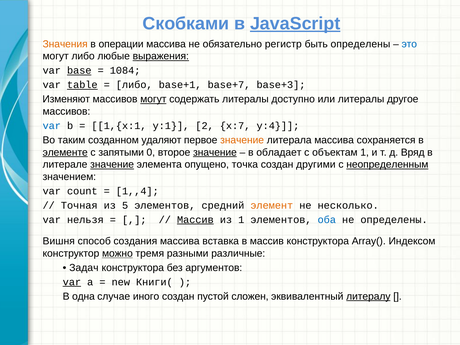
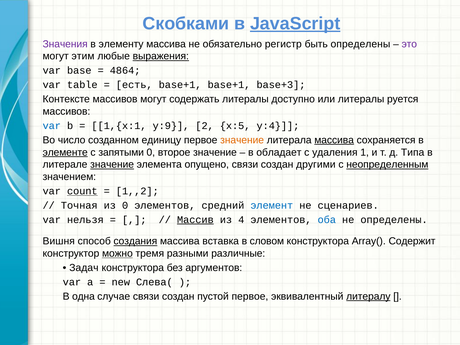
Значения colour: orange -> purple (65, 44)
операции: операции -> элементу (121, 44)
это colour: blue -> purple (409, 44)
могут либо: либо -> этим (83, 56)
base underline: present -> none (79, 71)
1084: 1084 -> 4864 (125, 71)
table underline: present -> none (82, 85)
либо: либо -> есть (134, 85)
base+1 base+7: base+7 -> base+1 (229, 85)
Изменяют: Изменяют -> Контексте (66, 99)
могут underline: present -> none (153, 99)
другое: другое -> руется (403, 99)
y:1: y:1 -> y:9 (171, 126)
x:7: x:7 -> x:5 (235, 126)
таким: таким -> число (72, 140)
удаляют: удаляют -> единицу (161, 140)
массива underline: none -> present (334, 140)
значение underline: present -> none (215, 152)
объектам: объектам -> удаления (335, 152)
Вряд: Вряд -> Типа (413, 152)
опущено точка: точка -> связи (245, 165)
count underline: none -> present (82, 191)
1,,4: 1,,4 -> 1,,2 (137, 191)
из 5: 5 -> 0 (125, 205)
элемент colour: orange -> blue (272, 205)
несколько: несколько -> сценариев (348, 205)
из 1: 1 -> 4 (241, 220)
создания underline: none -> present (135, 241)
в массив: массив -> словом (267, 241)
Индексом: Индексом -> Содержит (412, 241)
var underline: present -> none (72, 282)
Книги(: Книги( -> Слева( (154, 282)
случае иного: иного -> связи (146, 296)
пустой сложен: сложен -> первое (250, 296)
